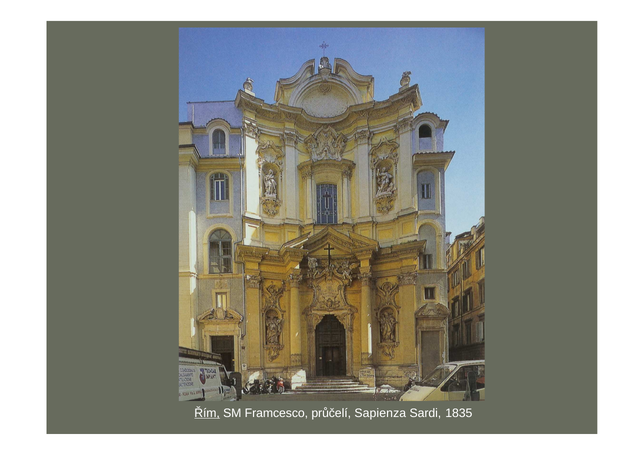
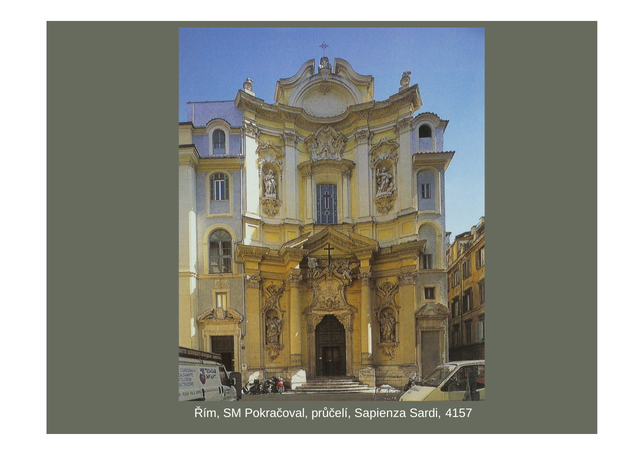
Řím underline: present -> none (207, 413)
Framcesco: Framcesco -> Pokračoval (276, 413)
1835: 1835 -> 4157 (459, 413)
